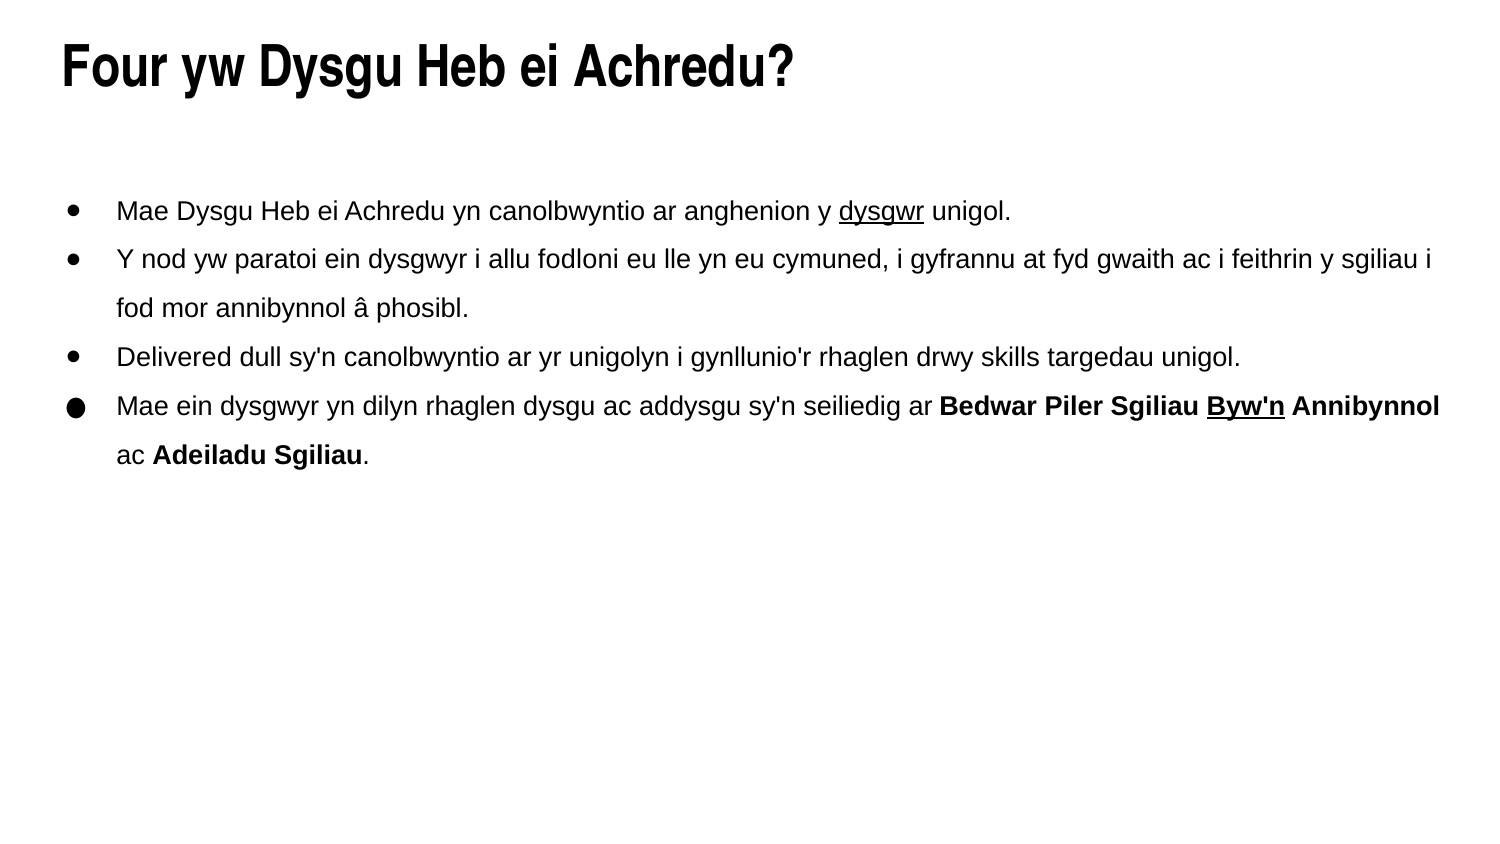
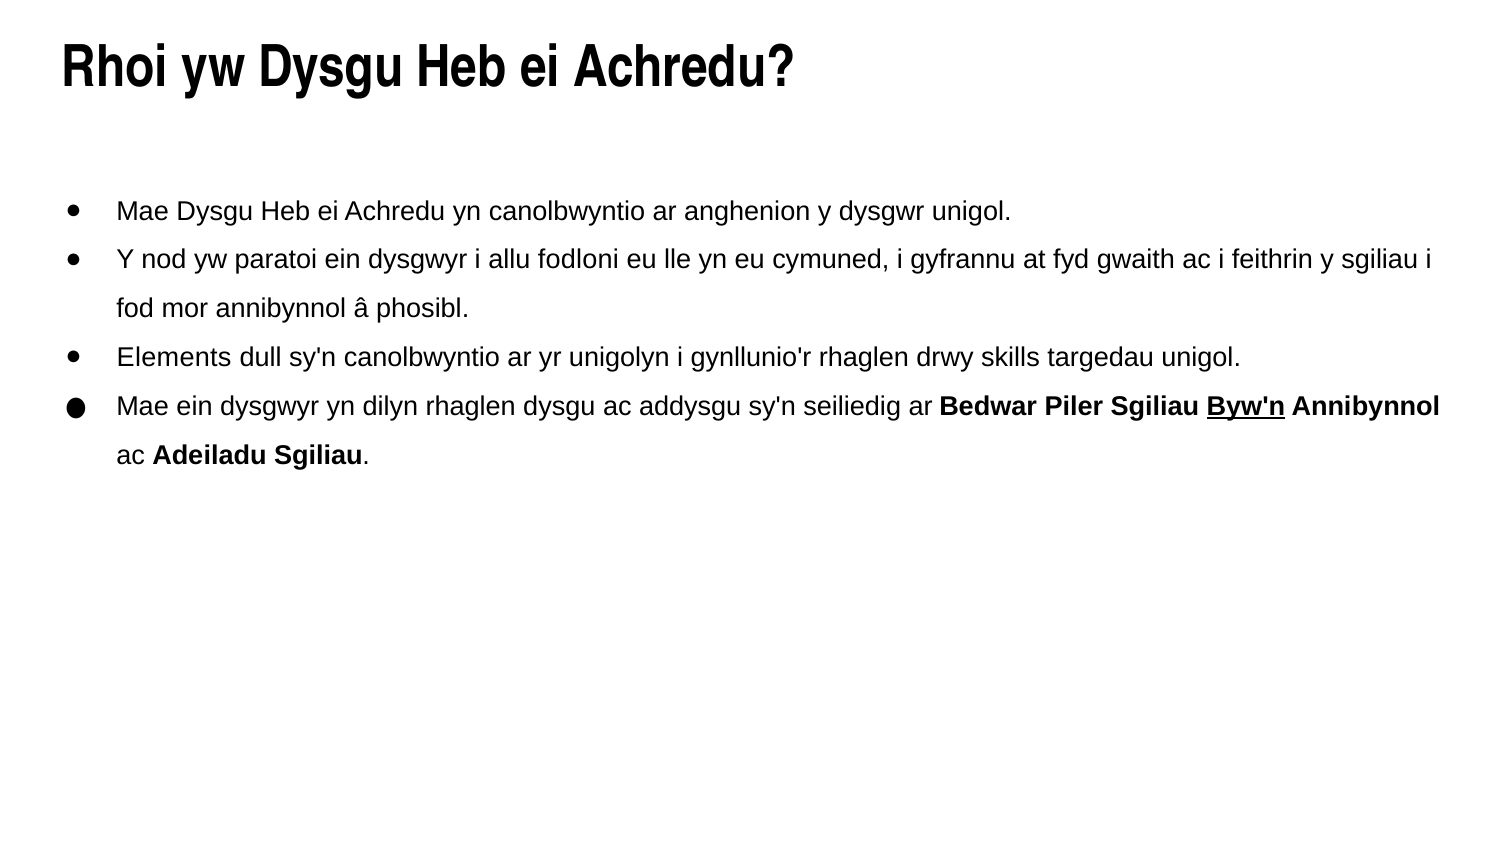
Four: Four -> Rhoi (115, 67)
dysgwr underline: present -> none (882, 211)
Delivered: Delivered -> Elements (174, 357)
